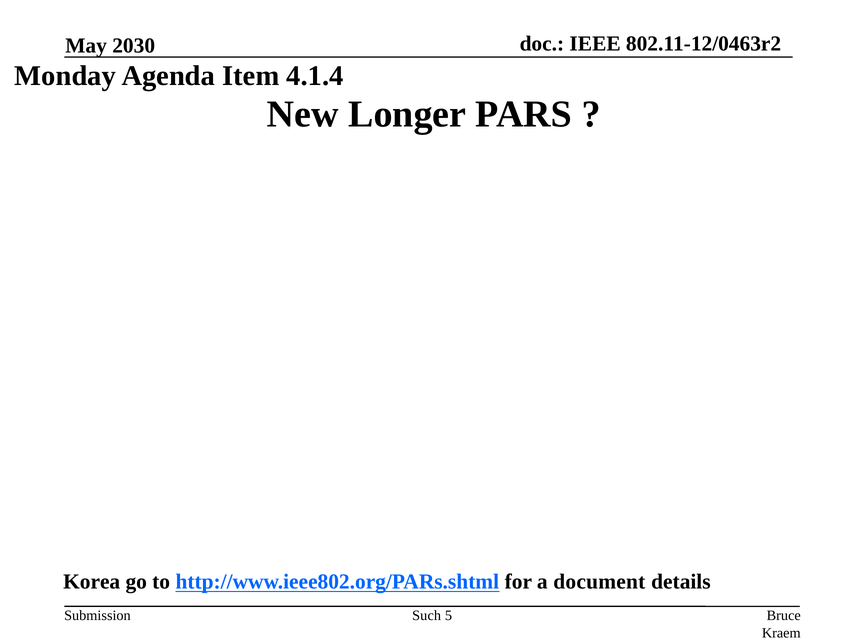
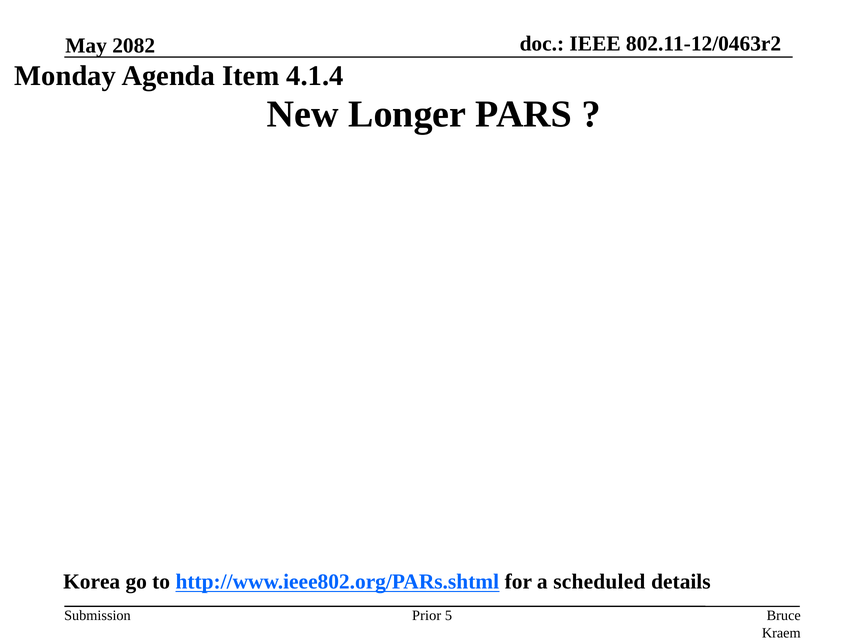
2030: 2030 -> 2082 (134, 46)
document: document -> scheduled (599, 583)
Such: Such -> Prior (427, 616)
